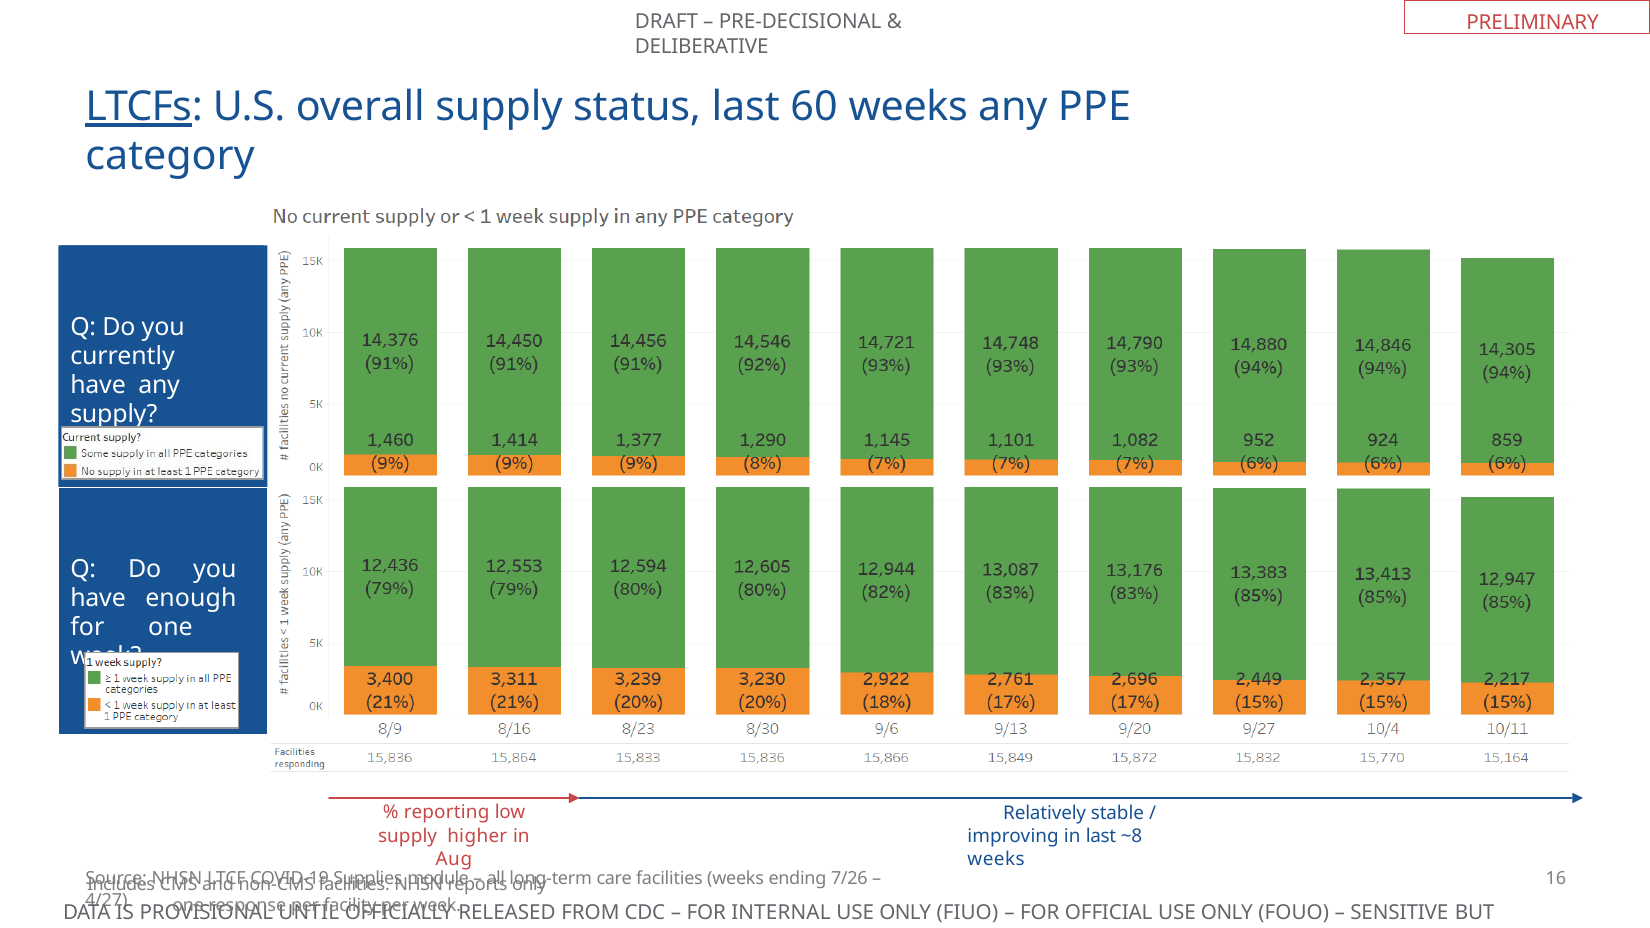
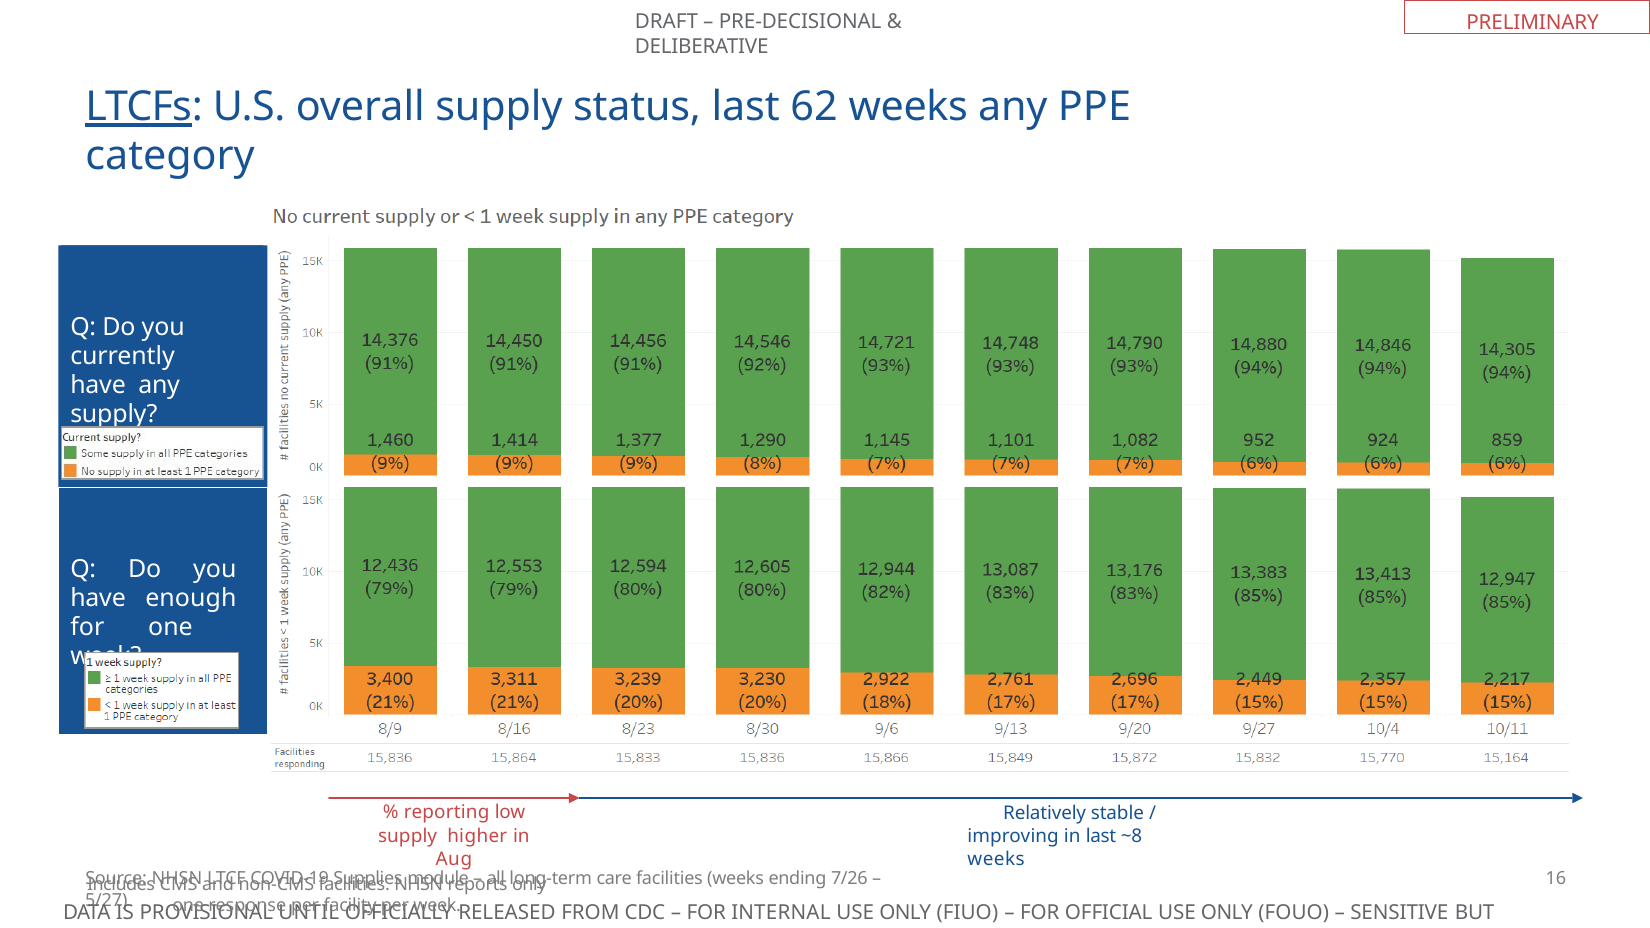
60: 60 -> 62 (814, 107)
4/27: 4/27 -> 5/27 (106, 901)
